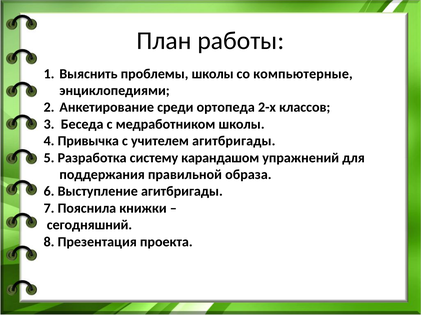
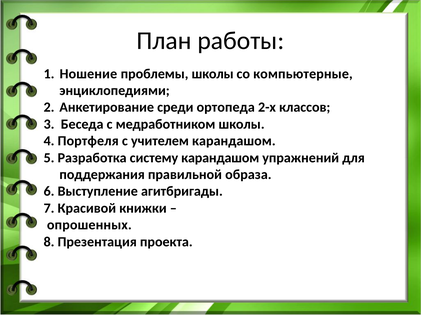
Выяснить: Выяснить -> Ношение (88, 74)
Привычка: Привычка -> Портфеля (88, 141)
учителем агитбригады: агитбригады -> карандашом (234, 141)
Пояснила: Пояснила -> Красивой (87, 209)
сегодняшний: сегодняшний -> опрошенных (89, 226)
